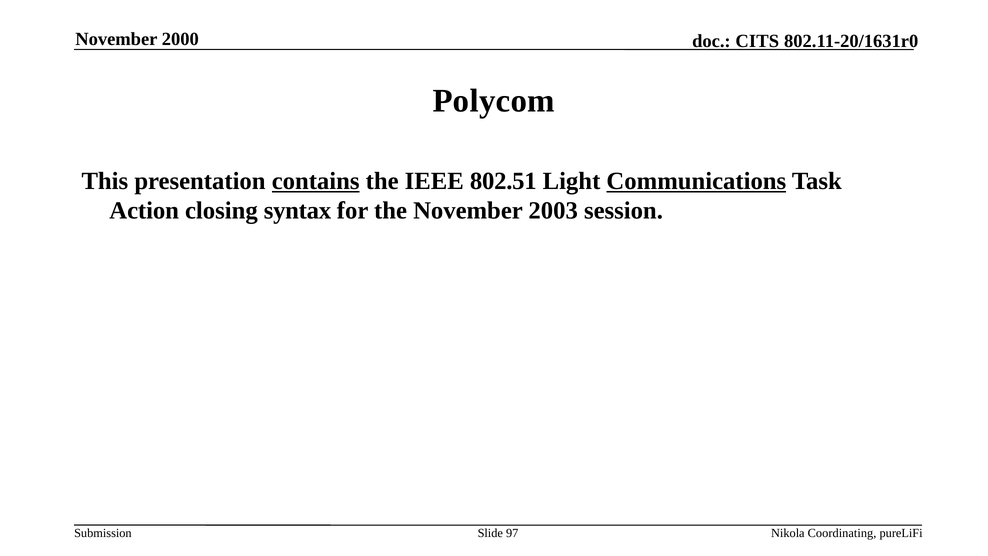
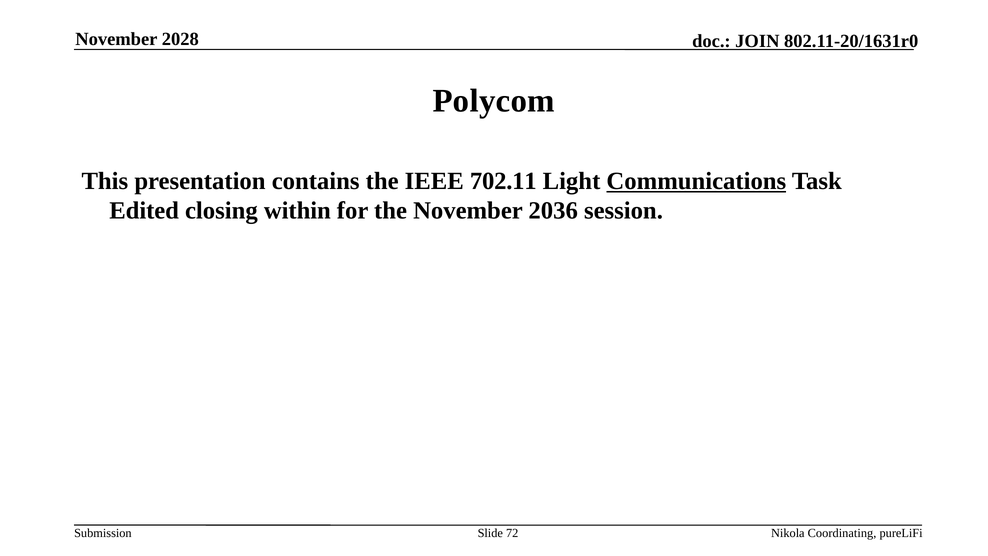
2000: 2000 -> 2028 (180, 39)
CITS: CITS -> JOIN (757, 41)
contains underline: present -> none (316, 181)
802.51: 802.51 -> 702.11 (503, 181)
Action: Action -> Edited (144, 210)
syntax: syntax -> within (297, 210)
2003: 2003 -> 2036 (553, 210)
97: 97 -> 72 (512, 533)
